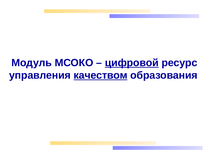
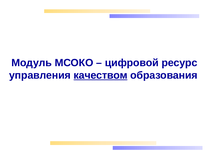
цифровой underline: present -> none (132, 63)
